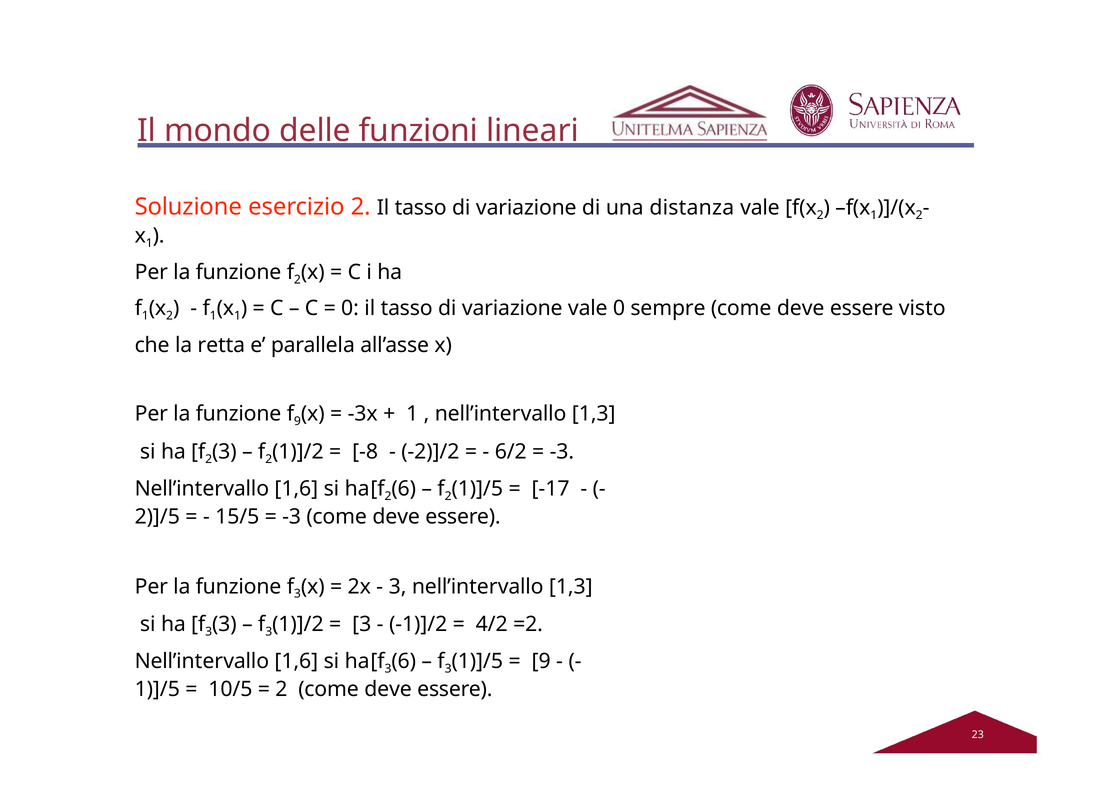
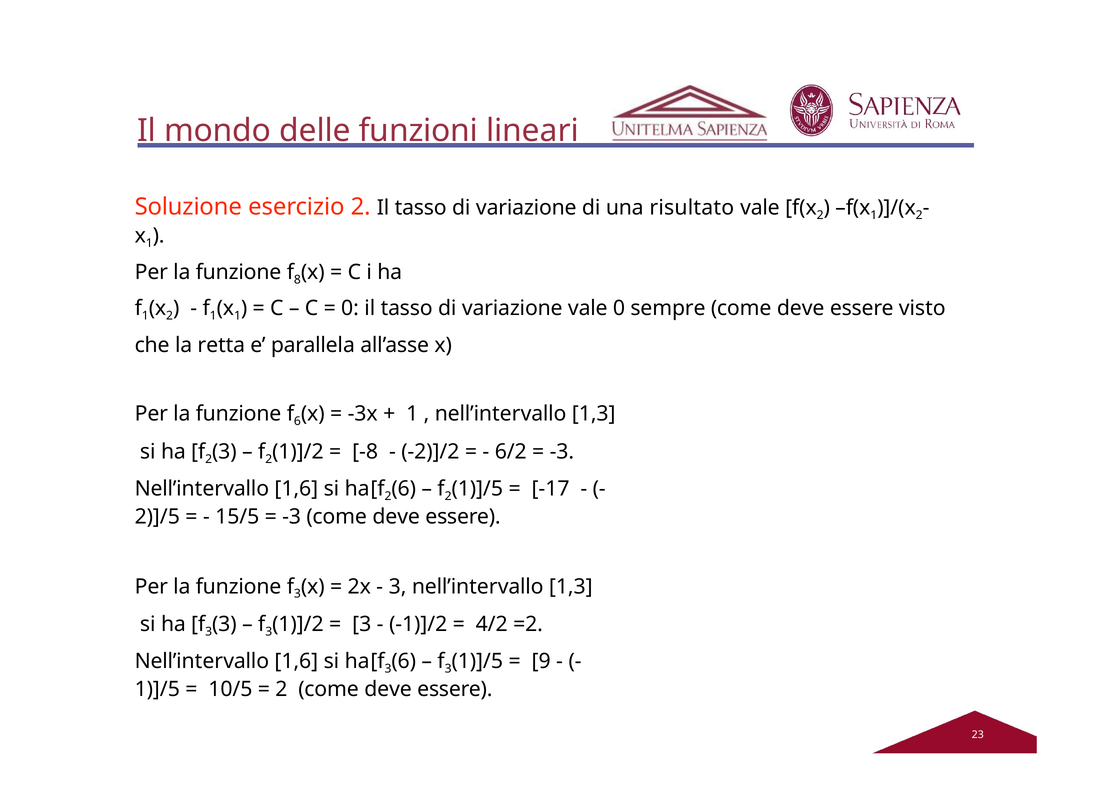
distanza: distanza -> risultato (692, 208)
2: 2 -> 8 (297, 280)
9: 9 -> 6 (297, 421)
